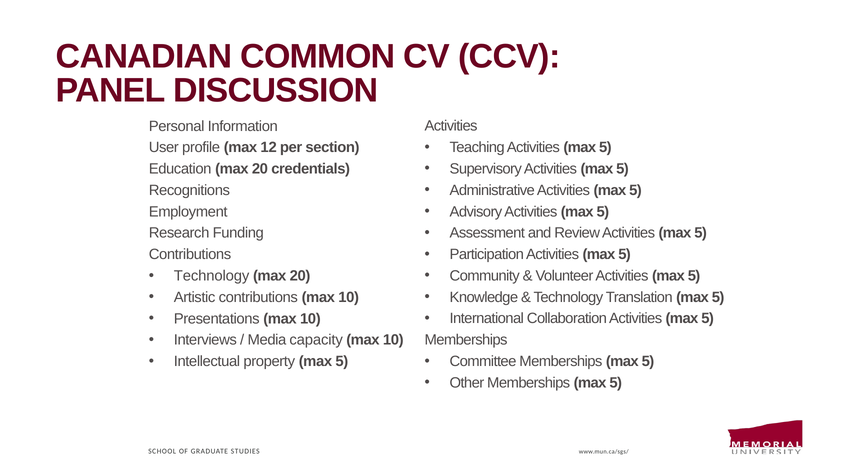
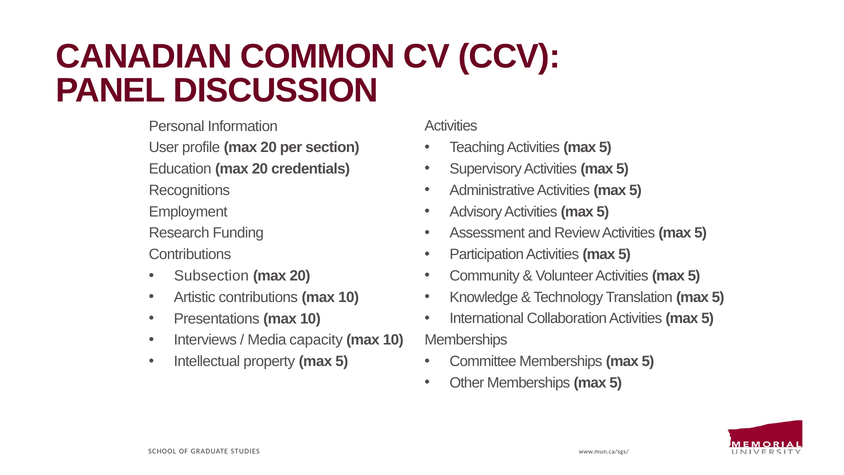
profile max 12: 12 -> 20 (269, 147)
Technology: Technology -> Subsection (211, 276)
